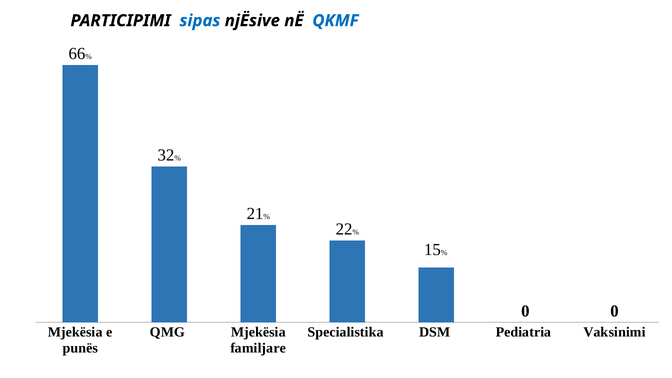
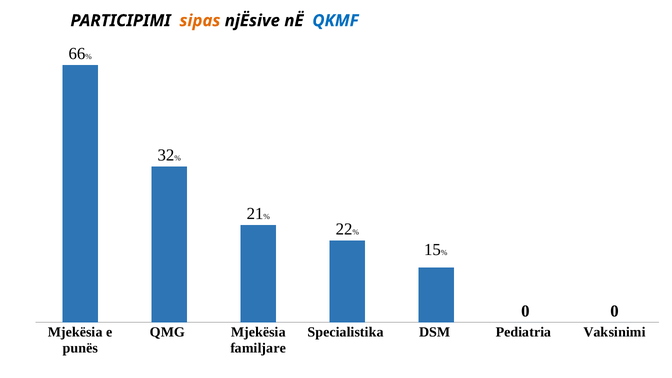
sipas colour: blue -> orange (200, 21)
